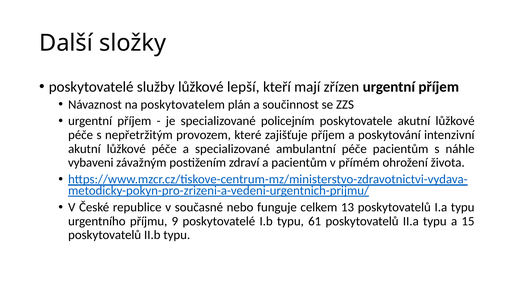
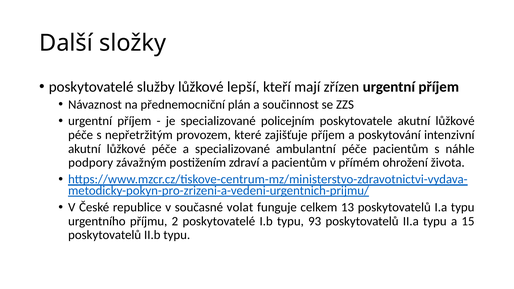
poskytovatelem: poskytovatelem -> přednemocniční (183, 105)
vybaveni: vybaveni -> podpory (91, 163)
nebo: nebo -> volat (240, 207)
9: 9 -> 2 (175, 221)
61: 61 -> 93 (315, 221)
